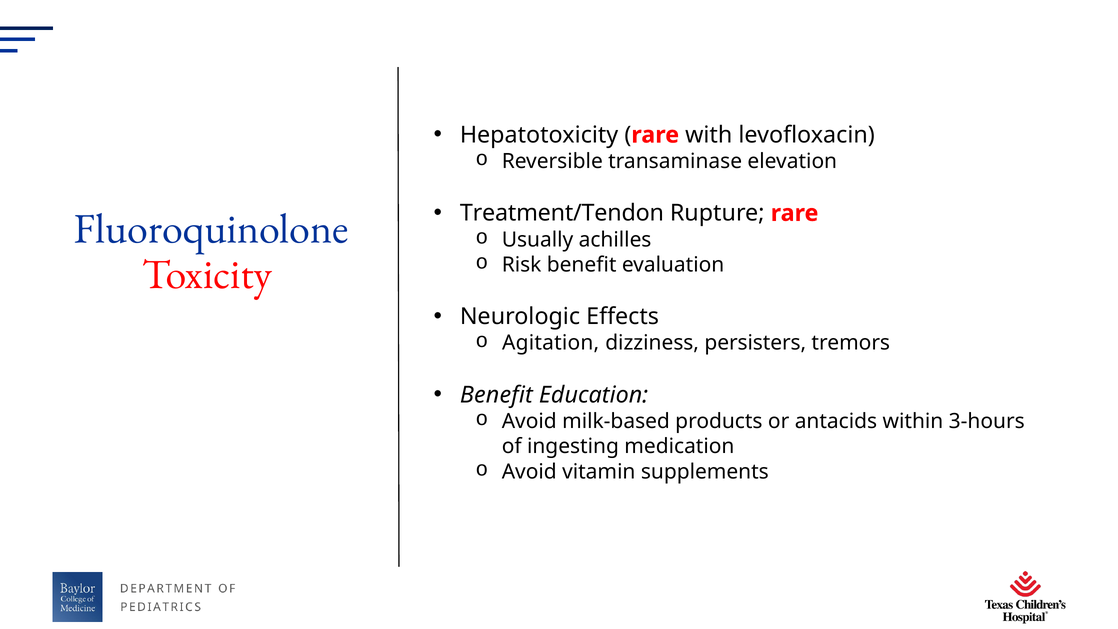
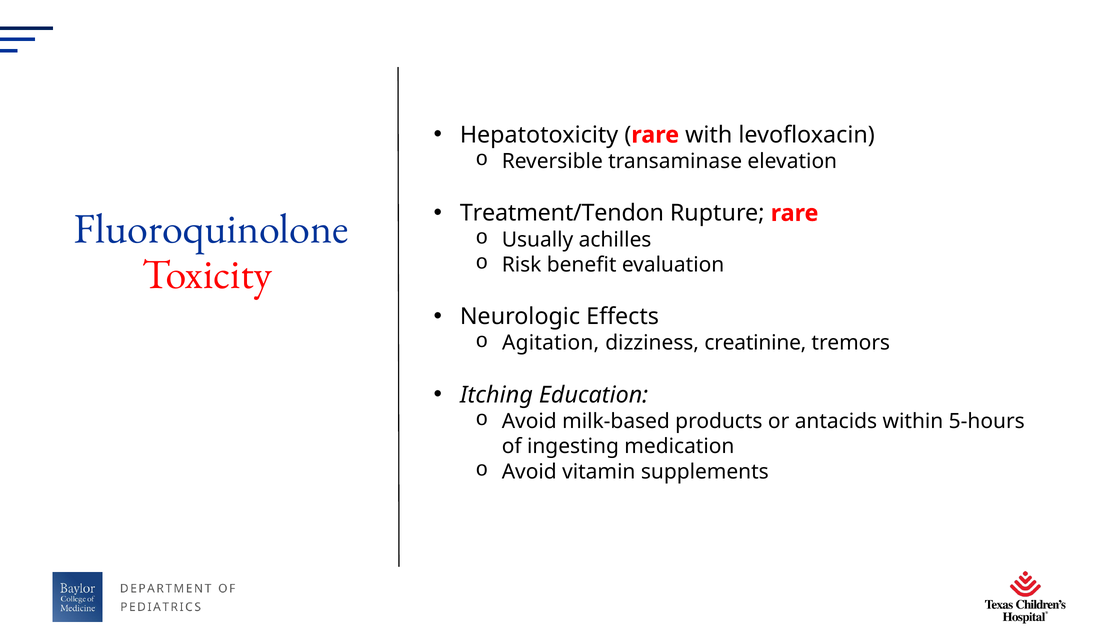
persisters: persisters -> creatinine (755, 343)
Benefit: Benefit -> Itching (496, 395)
3-hours: 3-hours -> 5-hours (987, 421)
